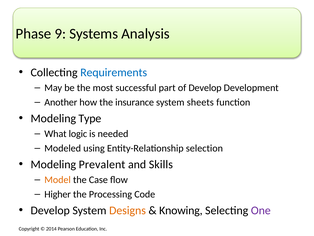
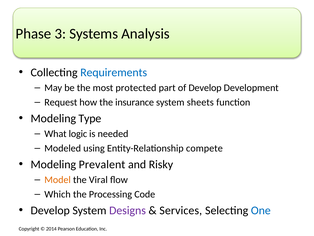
9: 9 -> 3 (60, 34)
successful: successful -> protected (136, 88)
Another: Another -> Request (61, 102)
selection: selection -> compete (204, 148)
Skills: Skills -> Risky (161, 164)
Case: Case -> Viral (98, 179)
Higher: Higher -> Which (58, 194)
Designs colour: orange -> purple (127, 210)
Knowing: Knowing -> Services (181, 210)
One colour: purple -> blue (261, 210)
